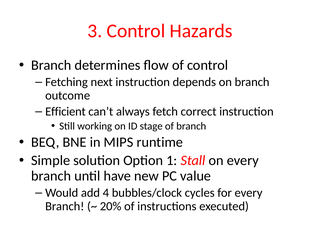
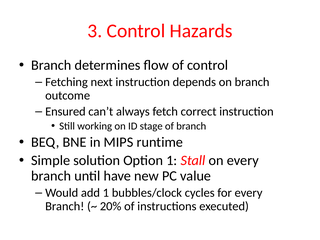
Efficient: Efficient -> Ensured (65, 111)
add 4: 4 -> 1 (106, 193)
